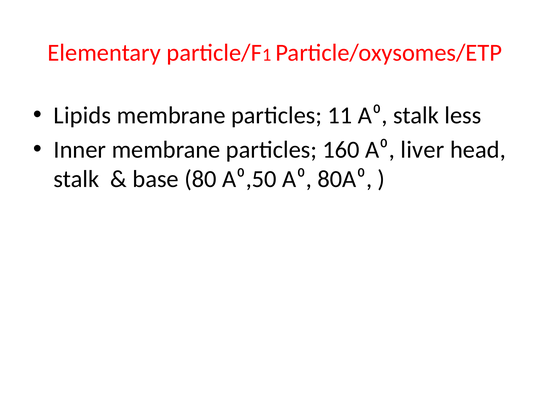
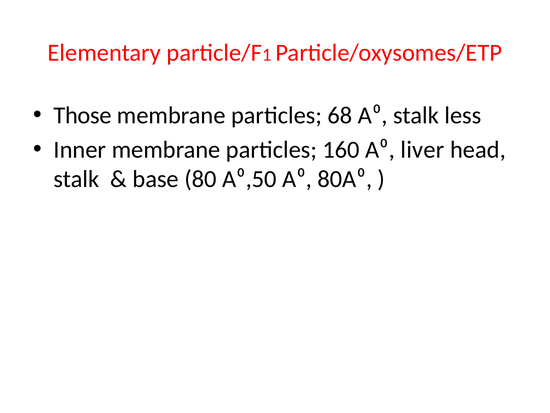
Lipids: Lipids -> Those (83, 115)
11: 11 -> 68 (340, 115)
